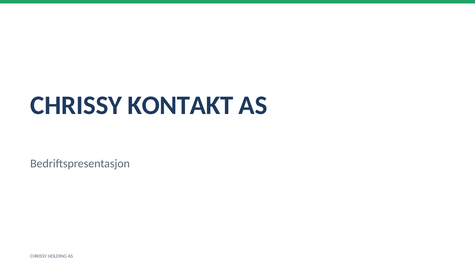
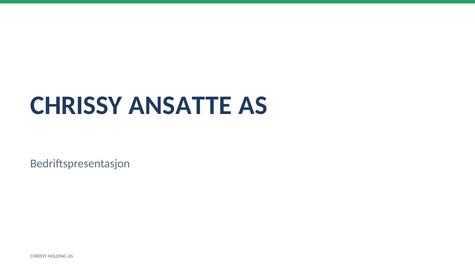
KONTAKT: KONTAKT -> ANSATTE (180, 105)
